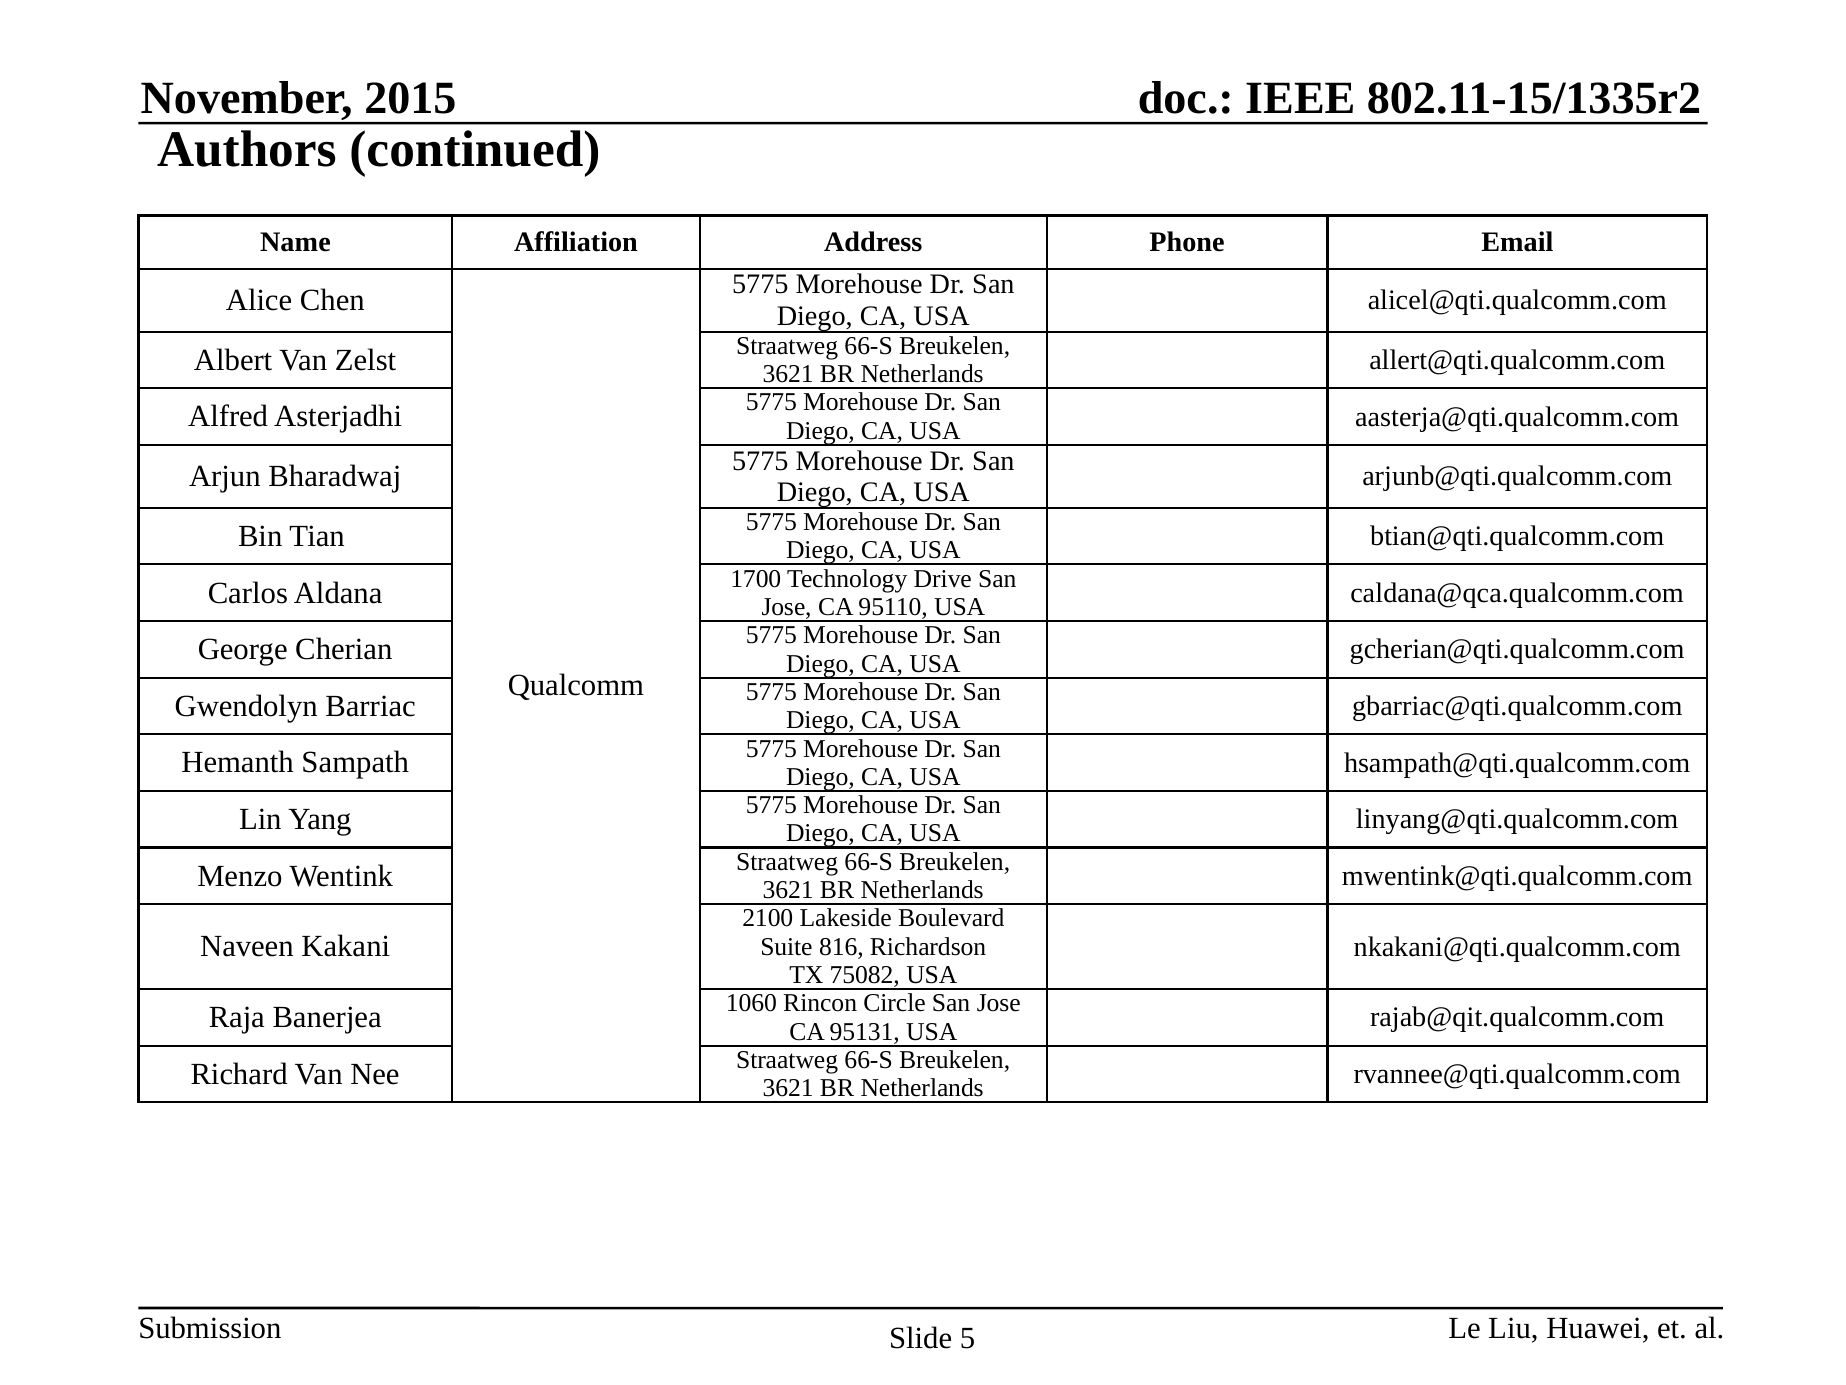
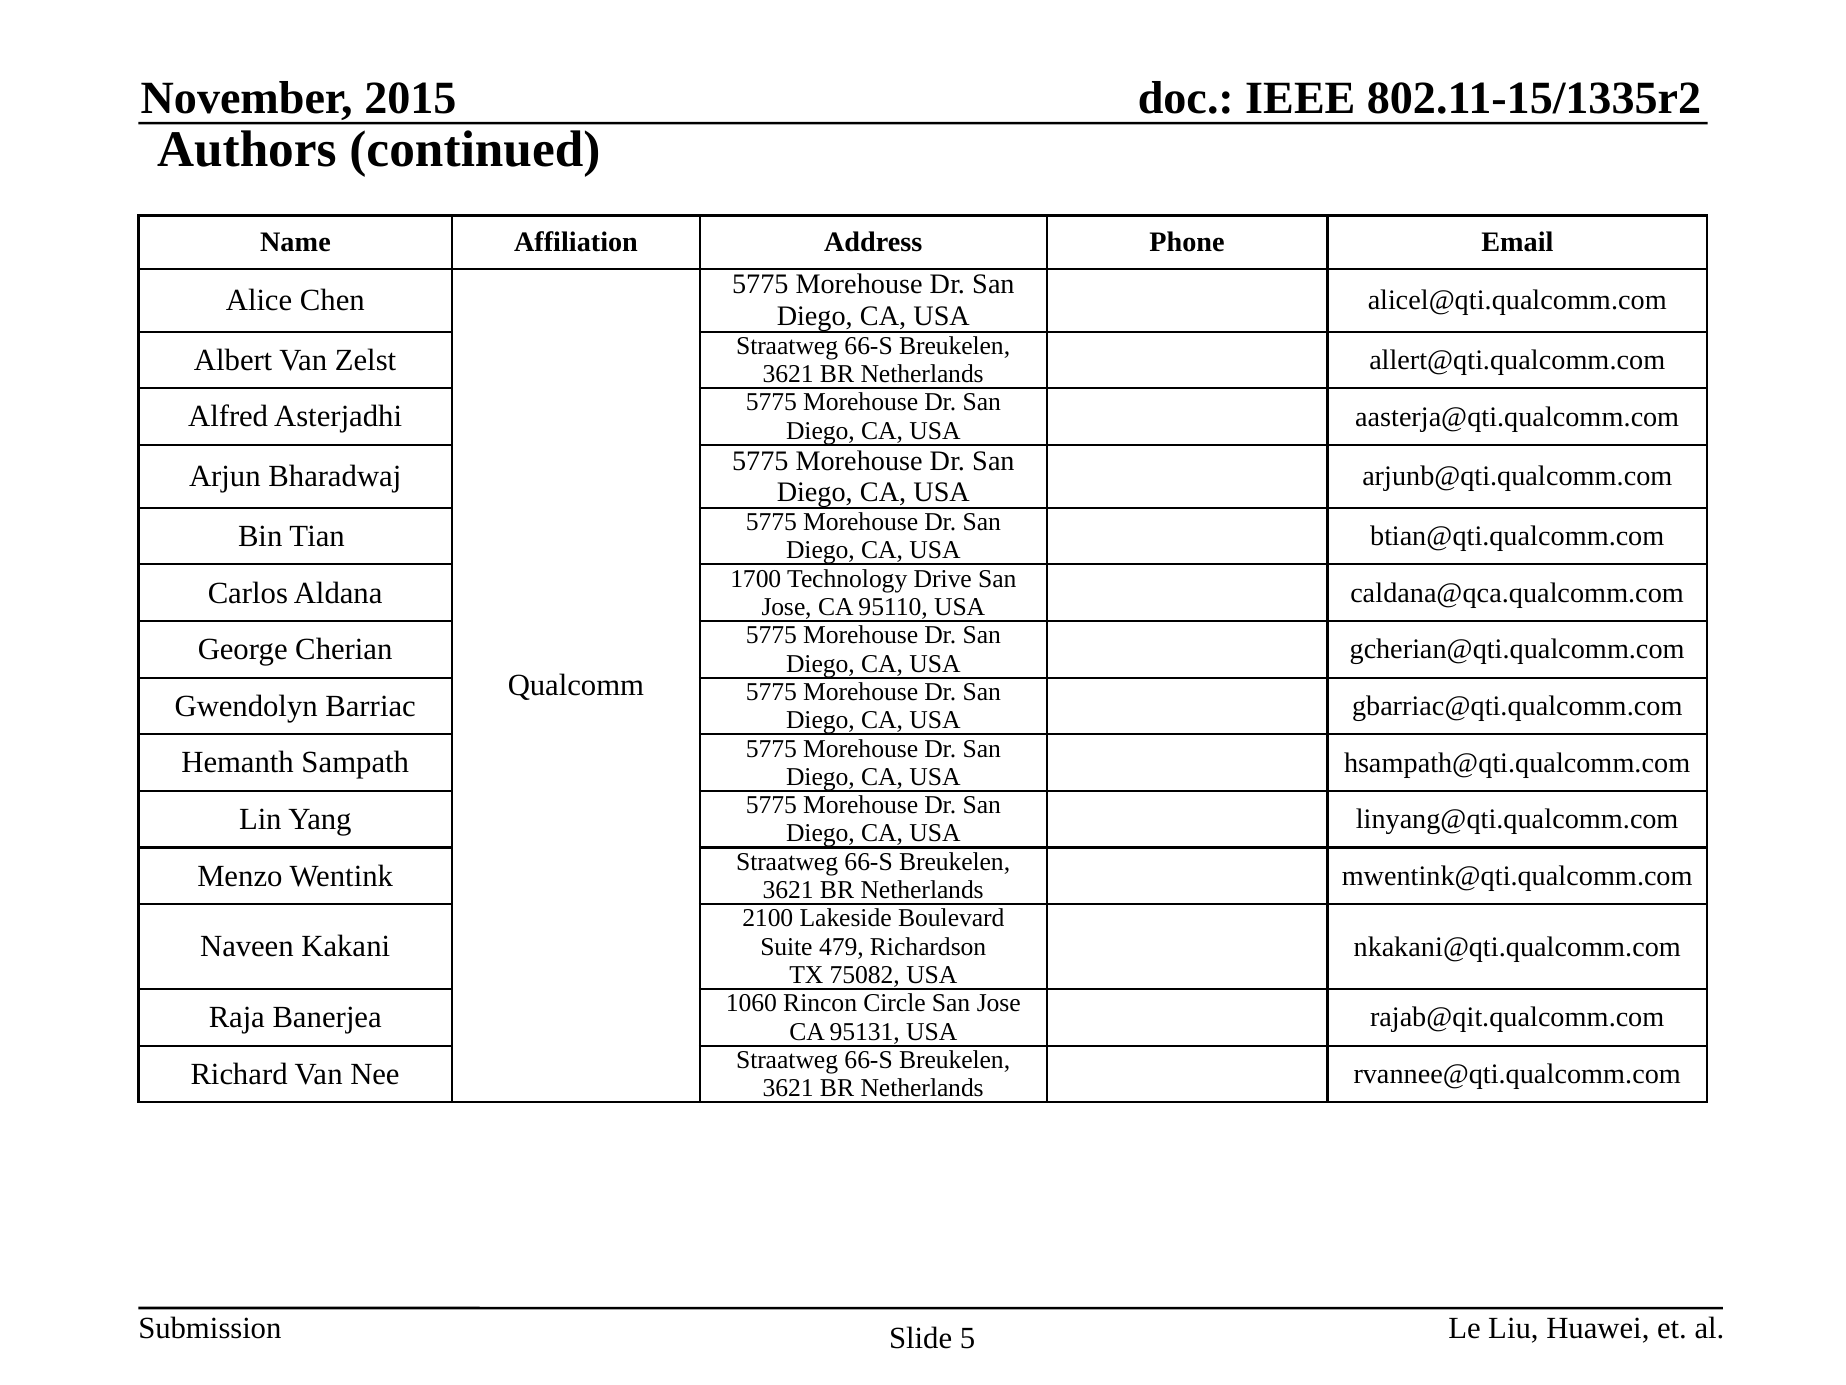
816: 816 -> 479 (841, 946)
